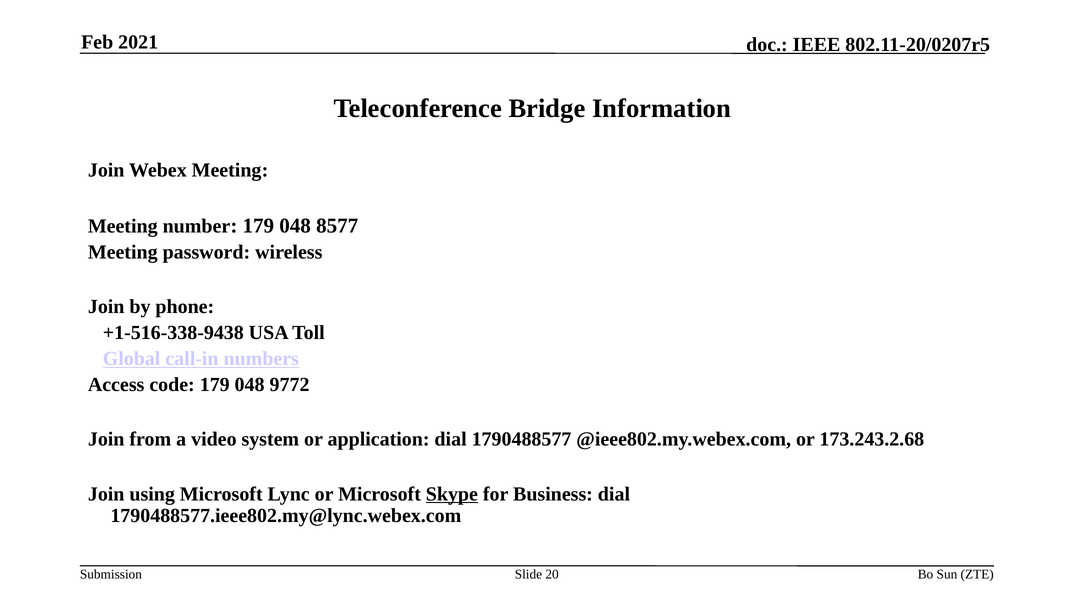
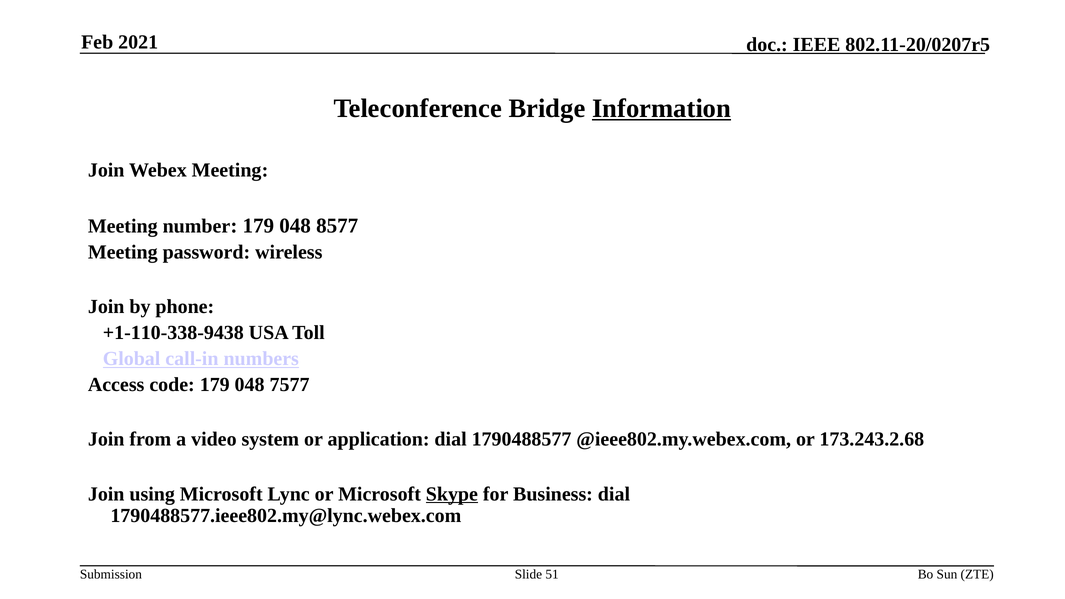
Information underline: none -> present (662, 108)
+1-516-338-9438: +1-516-338-9438 -> +1-110-338-9438 (173, 333)
9772: 9772 -> 7577 (290, 385)
20: 20 -> 51 (552, 575)
